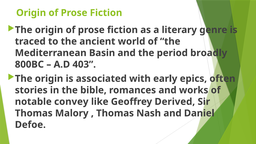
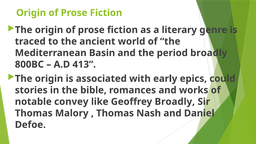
403: 403 -> 413 (84, 64)
often: often -> could (222, 79)
Geoffrey Derived: Derived -> Broadly (175, 102)
